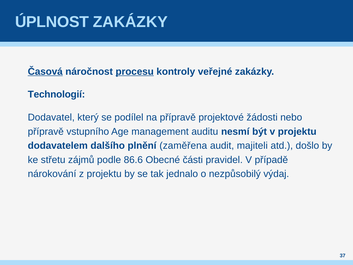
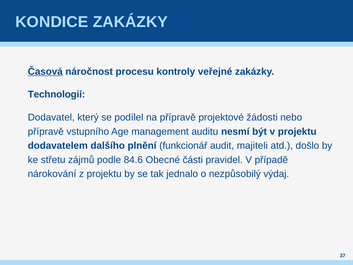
ÚPLNOST: ÚPLNOST -> KONDICE (52, 22)
procesu underline: present -> none (135, 71)
zaměřena: zaměřena -> funkcionář (183, 146)
86.6: 86.6 -> 84.6 (133, 160)
